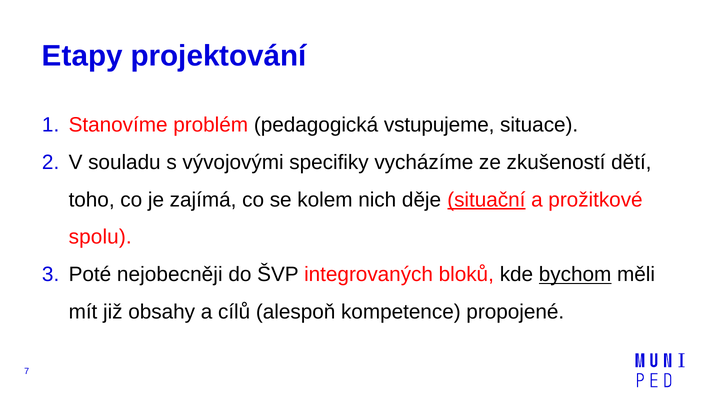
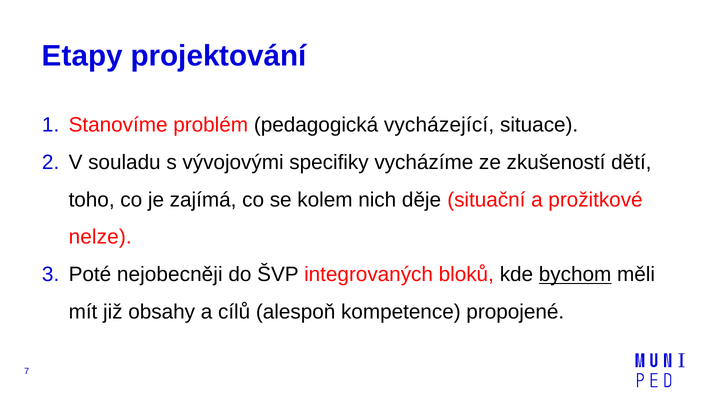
vstupujeme: vstupujeme -> vycházející (439, 125)
situační underline: present -> none (486, 200)
spolu: spolu -> nelze (100, 237)
